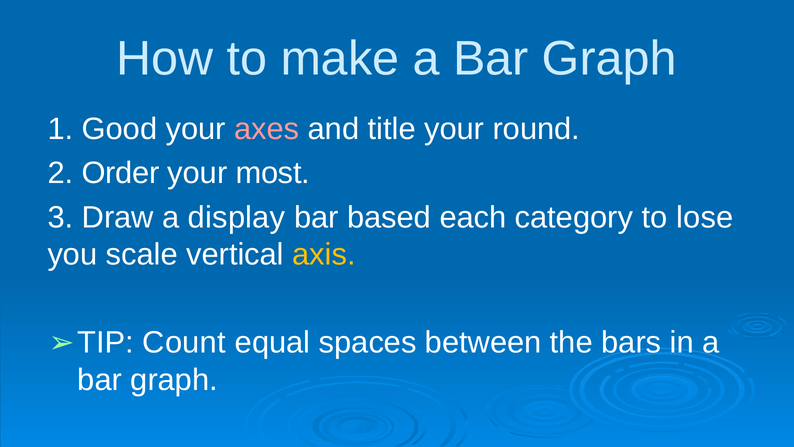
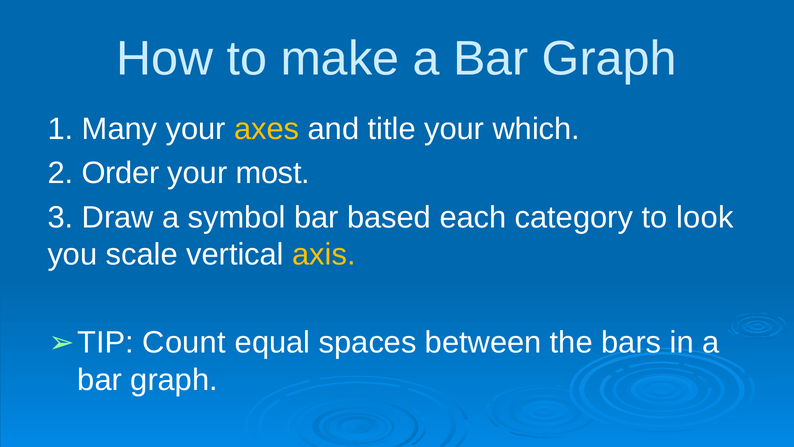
Good: Good -> Many (120, 129)
axes colour: pink -> yellow (267, 129)
round: round -> which (536, 129)
display: display -> symbol (237, 217)
lose: lose -> look (705, 217)
